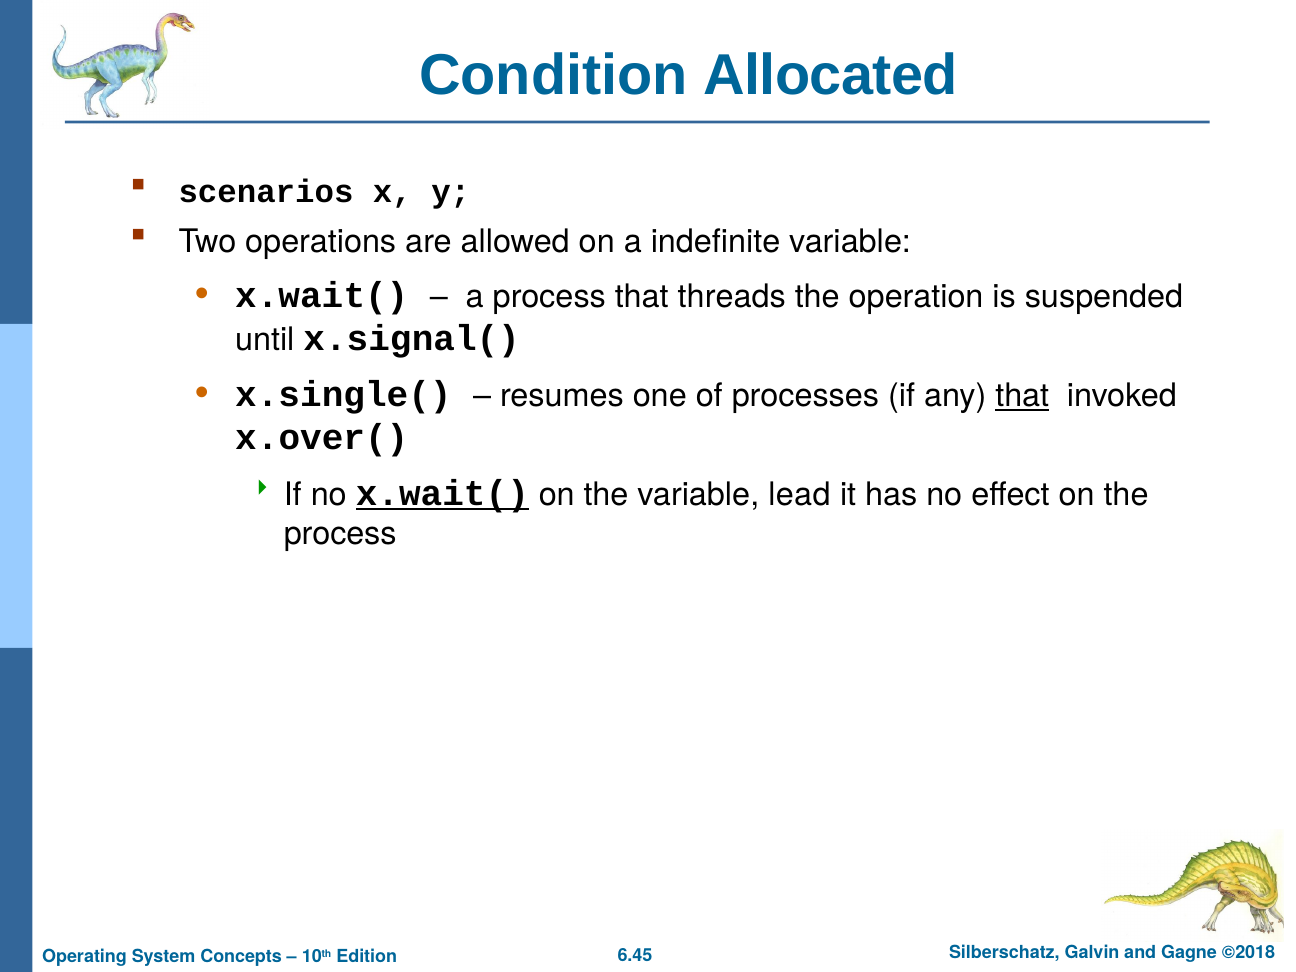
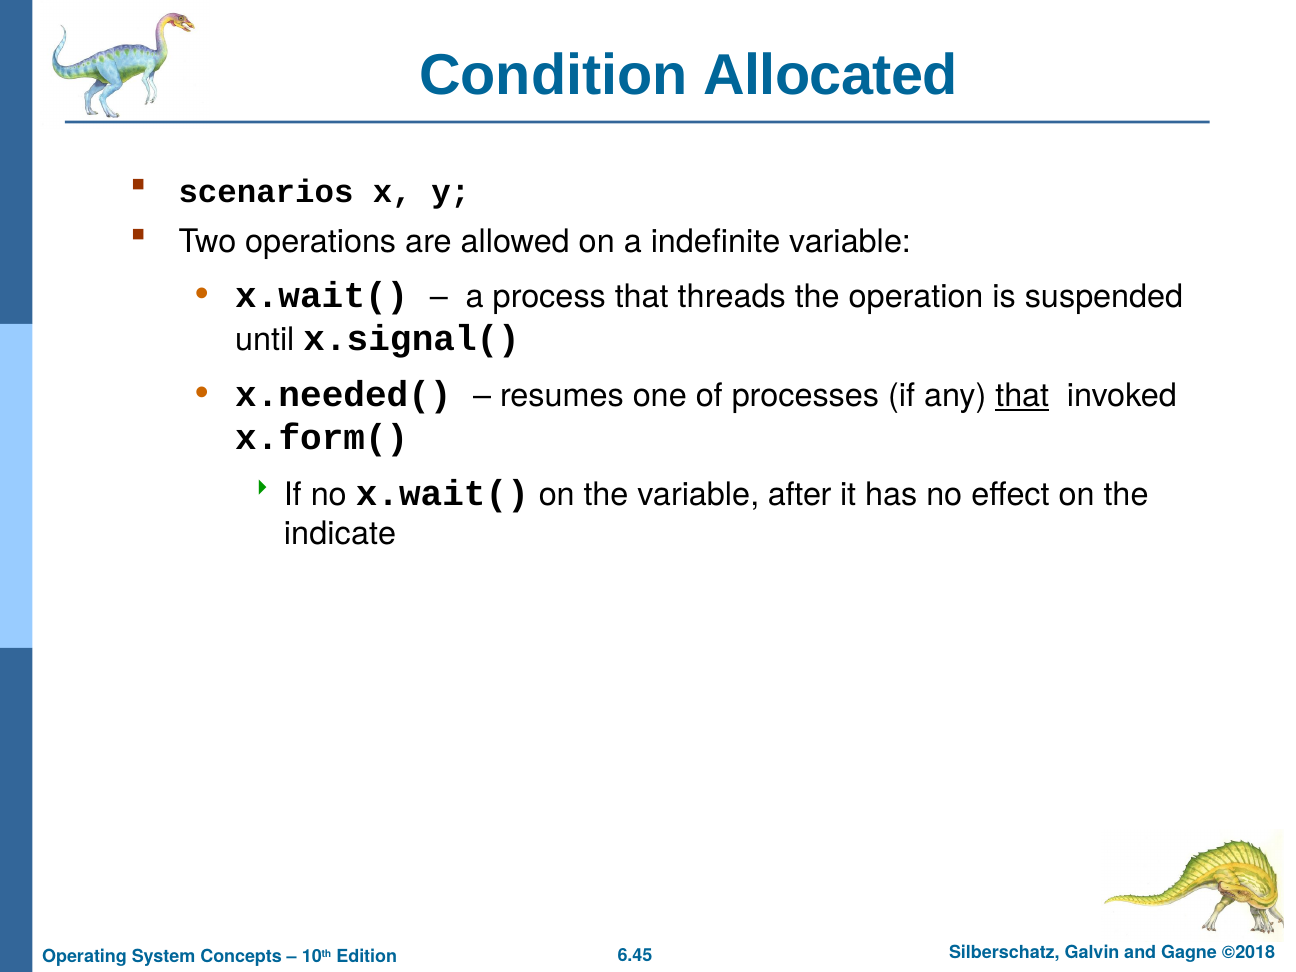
x.single(: x.single( -> x.needed( (343, 394)
x.over(: x.over( -> x.form( (322, 438)
x.wait( underline: present -> none (442, 494)
lead: lead -> after (800, 495)
process: process -> indicate (340, 534)
